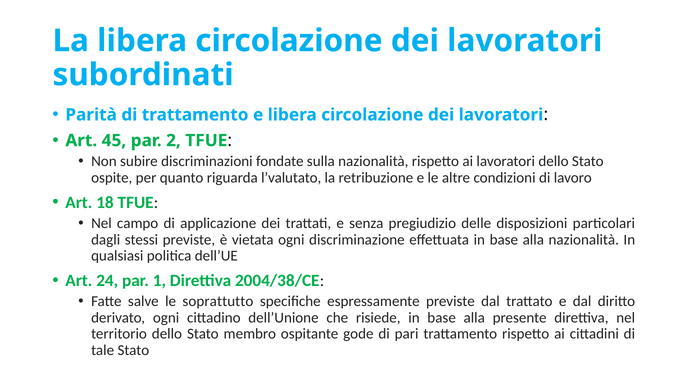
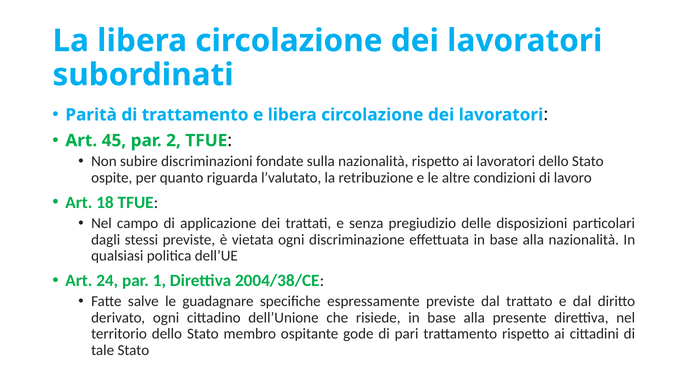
soprattutto: soprattutto -> guadagnare (218, 301)
